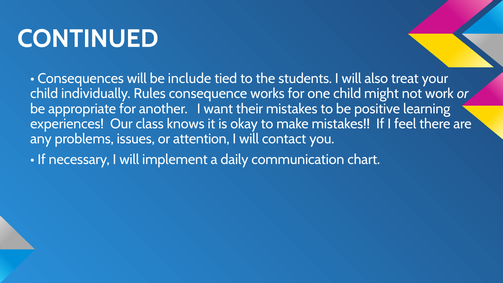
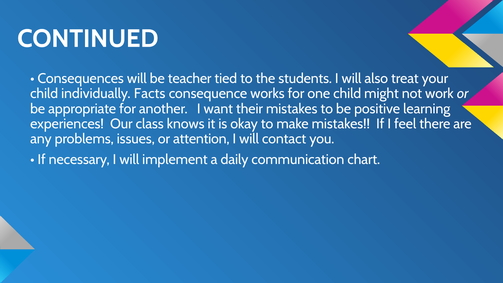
include: include -> teacher (190, 79)
Rules: Rules -> Facts (150, 94)
